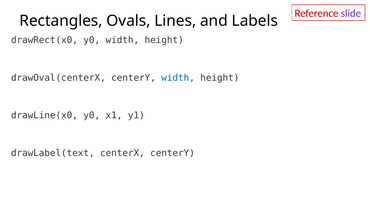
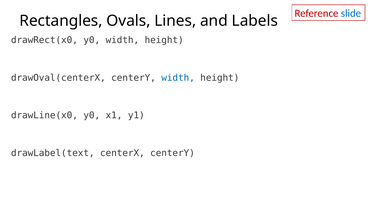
slide colour: purple -> blue (351, 13)
